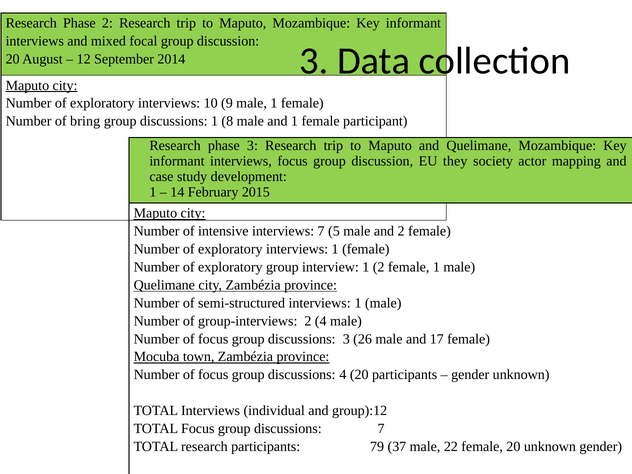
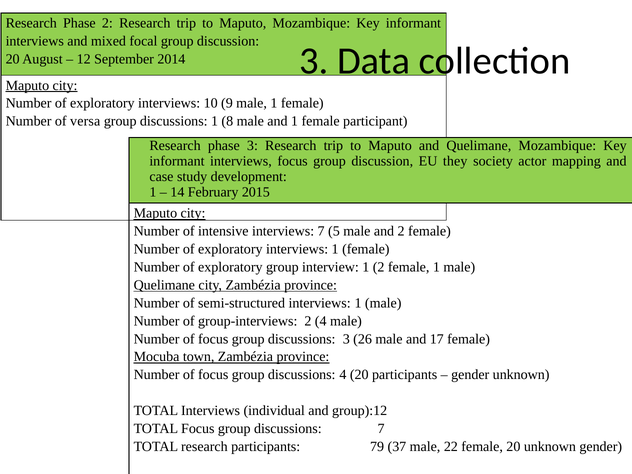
bring: bring -> versa (85, 121)
